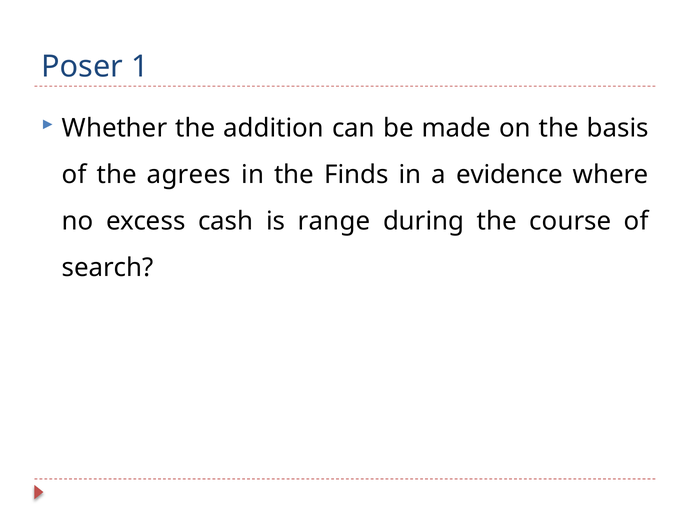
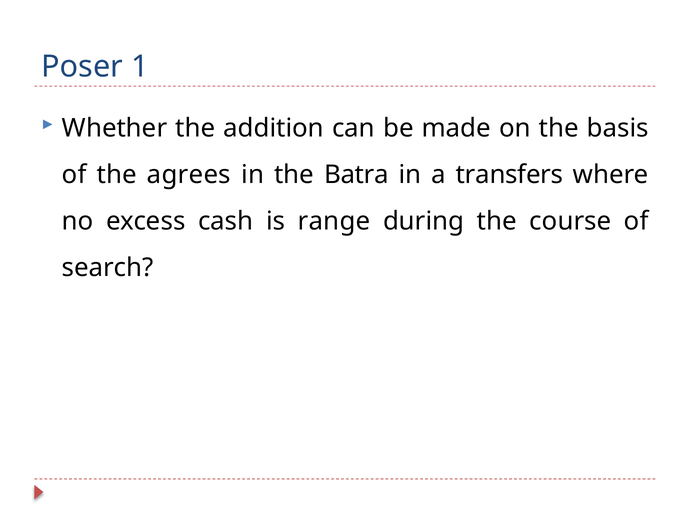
Finds: Finds -> Batra (356, 175)
evidence: evidence -> transfers (510, 175)
